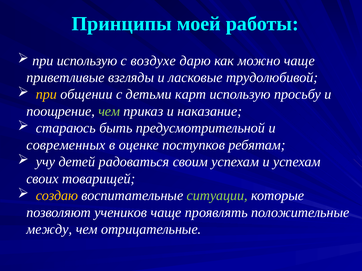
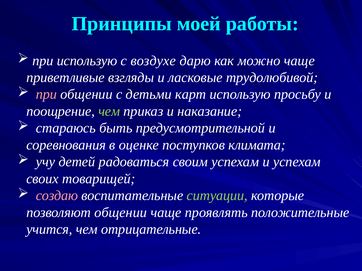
при colour: yellow -> pink (46, 95)
современных: современных -> соревнования (66, 145)
ребятам: ребятам -> климата (257, 145)
создаю colour: yellow -> pink (57, 196)
позволяют учеников: учеников -> общении (121, 213)
между: между -> учится (49, 230)
